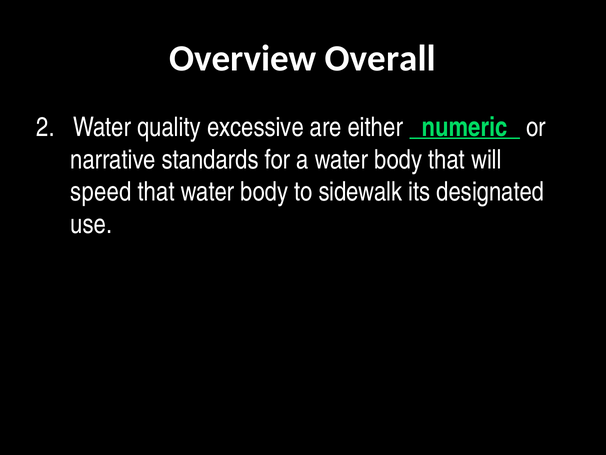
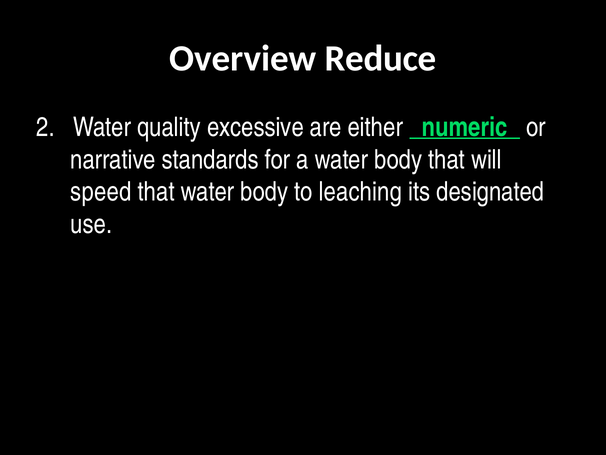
Overall: Overall -> Reduce (381, 59)
sidewalk: sidewalk -> leaching (360, 192)
